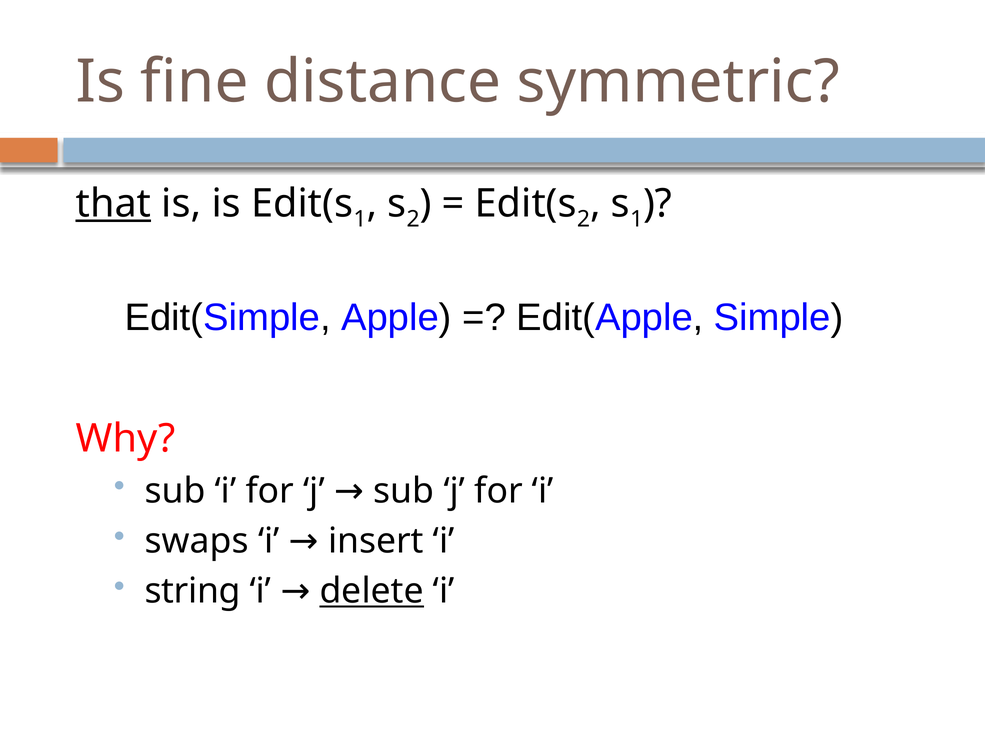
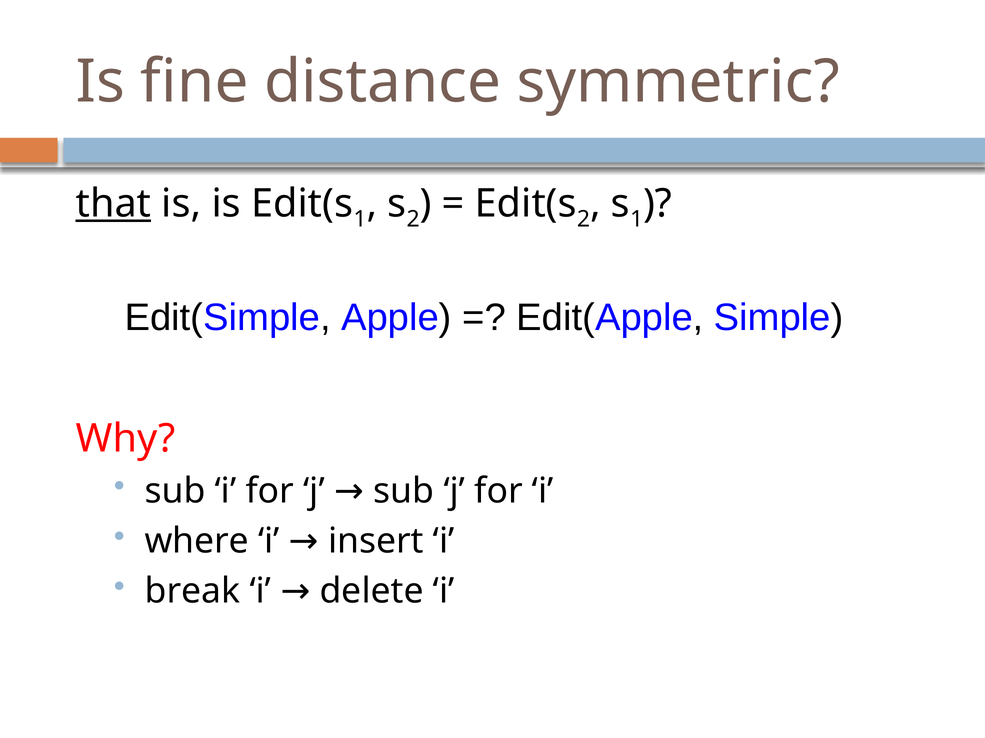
swaps: swaps -> where (197, 542)
string: string -> break (193, 592)
delete underline: present -> none (372, 592)
